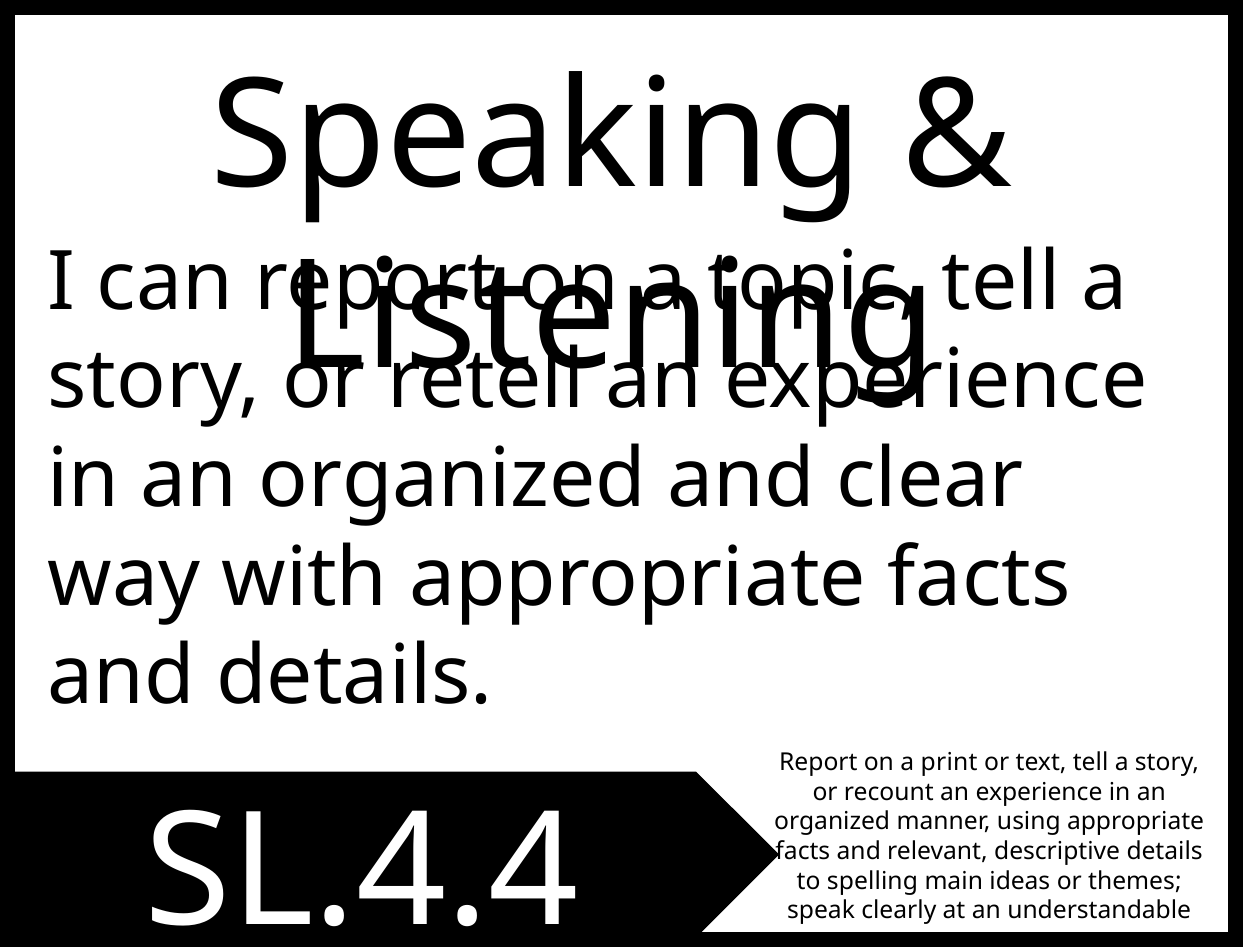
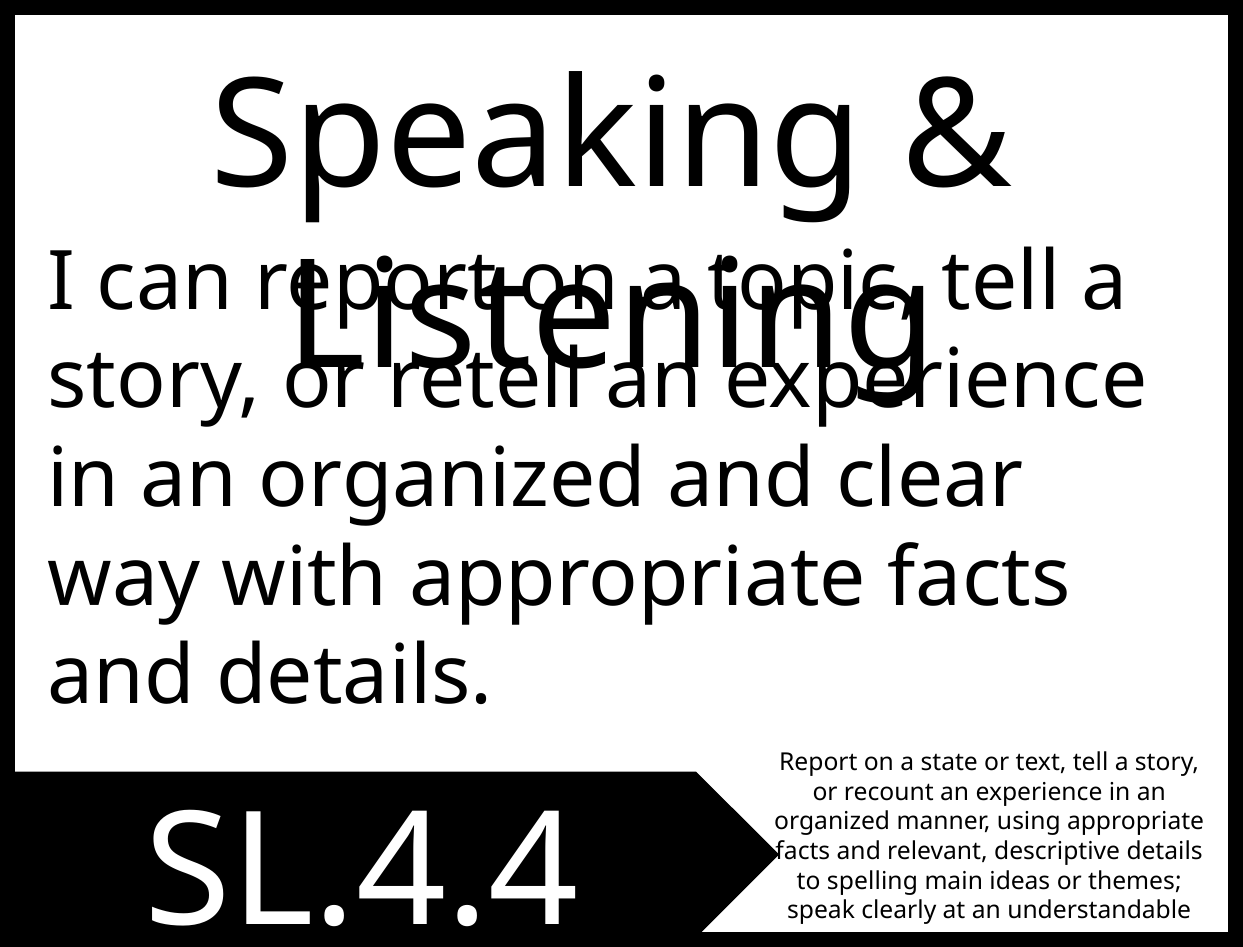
print: print -> state (949, 763)
